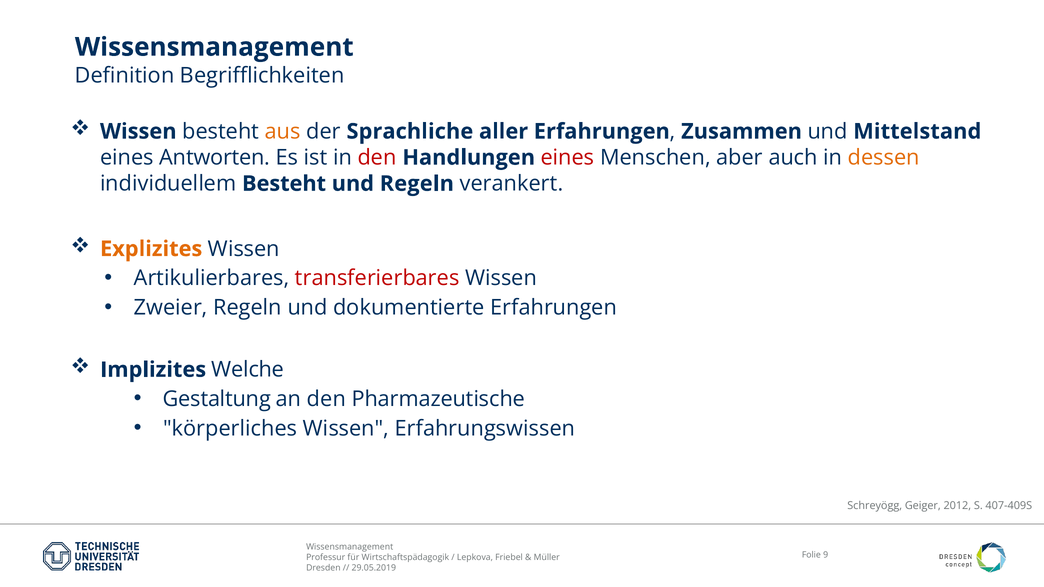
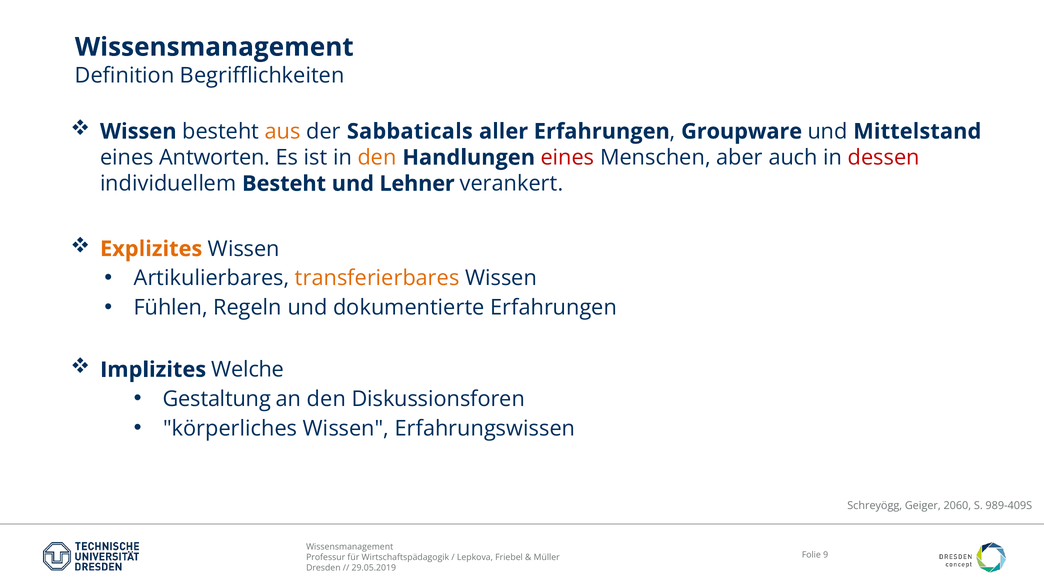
Sprachliche: Sprachliche -> Sabbaticals (410, 132)
Zusammen: Zusammen -> Groupware (742, 132)
den colour: red -> orange (377, 158)
dessen colour: orange -> red (884, 158)
und Regeln: Regeln -> Lehner (417, 184)
transferierbares colour: red -> orange (377, 278)
Zweier: Zweier -> Fühlen (171, 308)
Pharmazeutische: Pharmazeutische -> Diskussionsforen (438, 399)
2012: 2012 -> 2060 (957, 506)
407-409S: 407-409S -> 989-409S (1009, 506)
